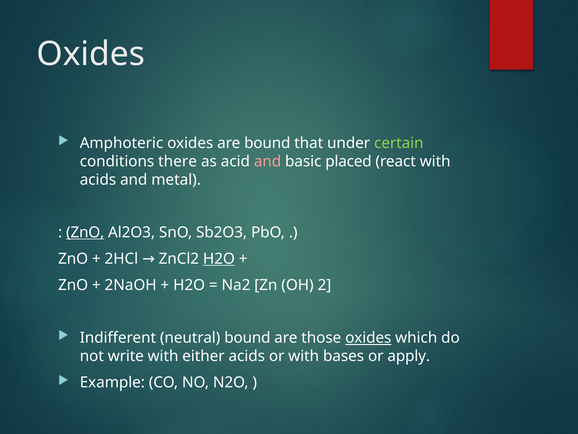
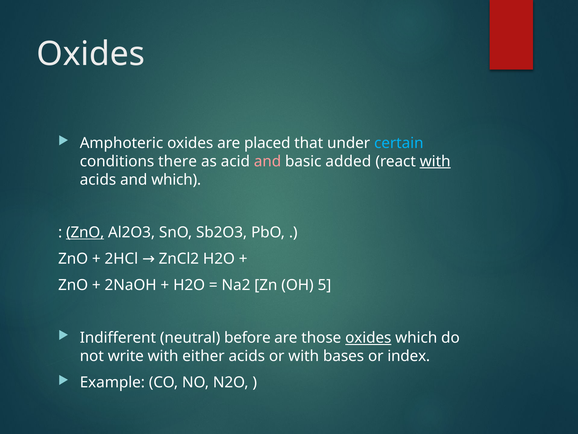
are bound: bound -> placed (267, 143)
certain colour: light green -> light blue (399, 143)
placed: placed -> added (348, 161)
with underline: none -> present (435, 161)
and metal: metal -> which (176, 179)
H2O underline: present -> none (219, 258)
2: 2 -> 5 (324, 285)
neutral bound: bound -> before (247, 337)
apply: apply -> index (409, 356)
